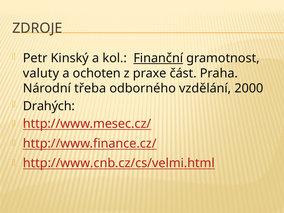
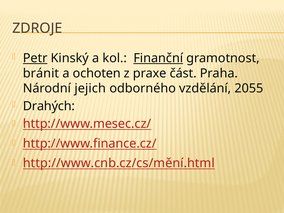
Petr underline: none -> present (35, 58)
valuty: valuty -> bránit (41, 73)
třeba: třeba -> jejich (90, 88)
2000: 2000 -> 2055 (249, 88)
http://www.cnb.cz/cs/velmi.html: http://www.cnb.cz/cs/velmi.html -> http://www.cnb.cz/cs/mění.html (119, 163)
